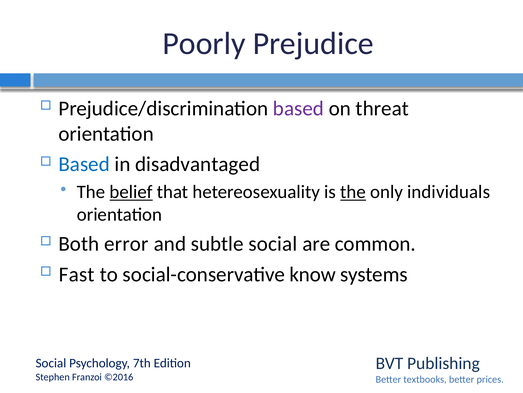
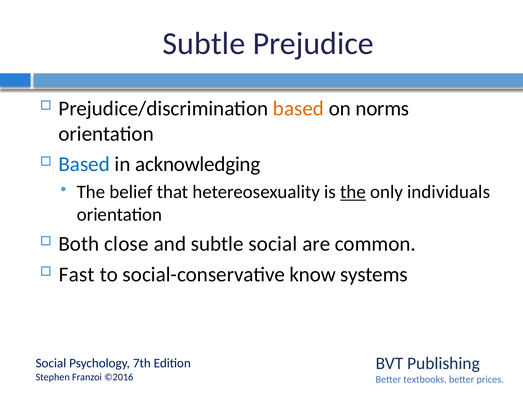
Poorly: Poorly -> Subtle (204, 44)
based colour: purple -> orange (298, 108)
threat: threat -> norms (382, 108)
disadvantaged: disadvantaged -> acknowledging (198, 164)
belief underline: present -> none (131, 192)
error: error -> close (126, 244)
